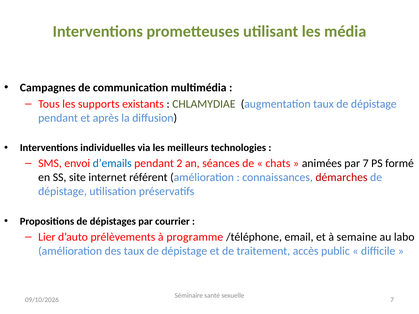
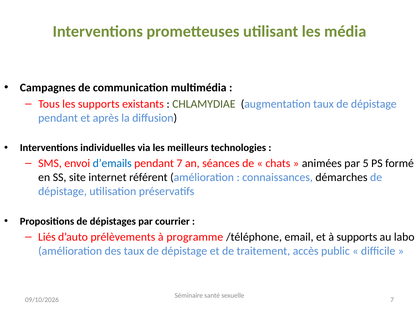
pendant 2: 2 -> 7 (179, 164)
par 7: 7 -> 5 (366, 164)
démarches colour: red -> black (341, 178)
Lier: Lier -> Liés (47, 237)
à semaine: semaine -> supports (357, 237)
